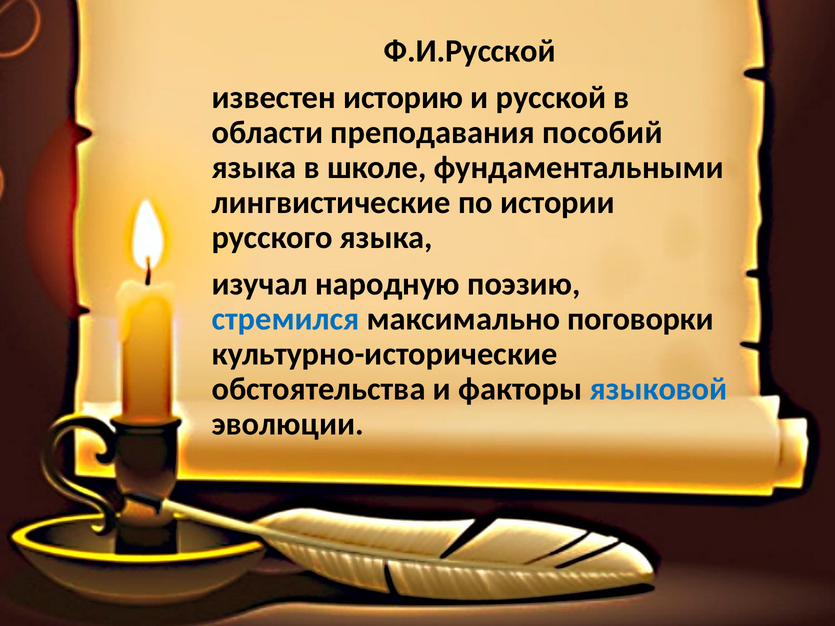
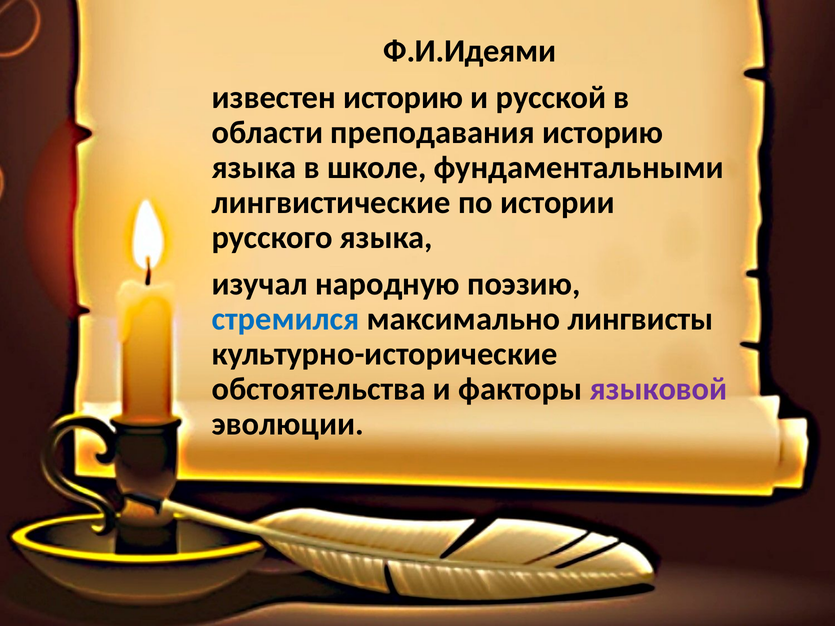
Ф.И.Русской: Ф.И.Русской -> Ф.И.Идеями (470, 51)
преподавания пособий: пособий -> историю (603, 132)
поговорки: поговорки -> лингвисты (640, 319)
языковой colour: blue -> purple (659, 389)
